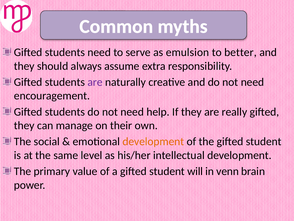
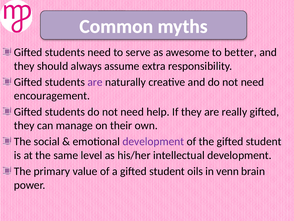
emulsion: emulsion -> awesome (188, 52)
development colour: orange -> purple (153, 141)
will: will -> oils (195, 171)
